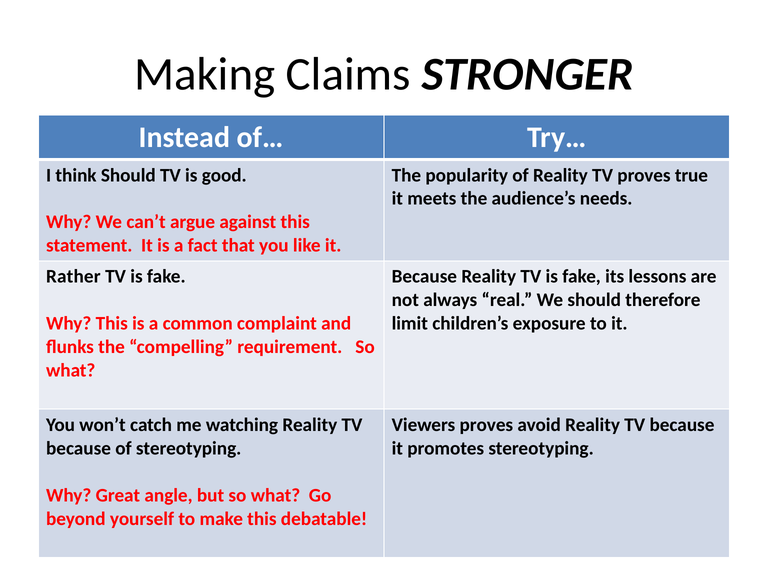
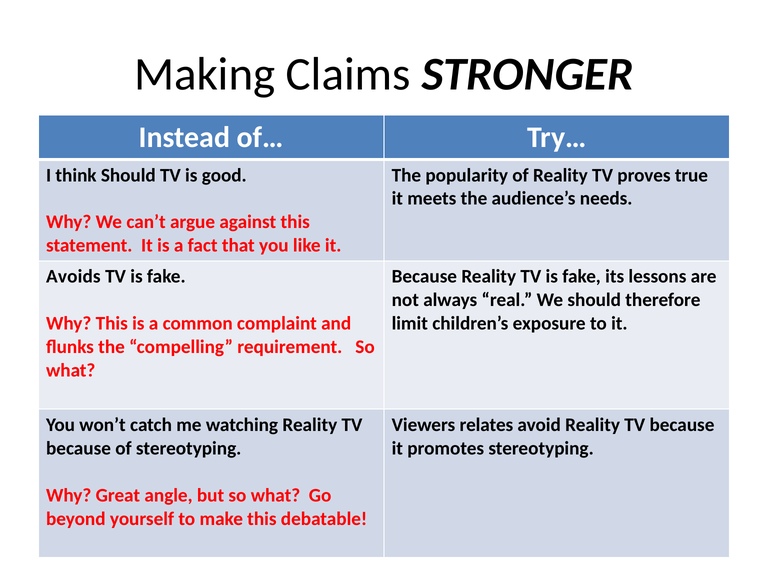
Rather: Rather -> Avoids (73, 277)
Viewers proves: proves -> relates (486, 425)
